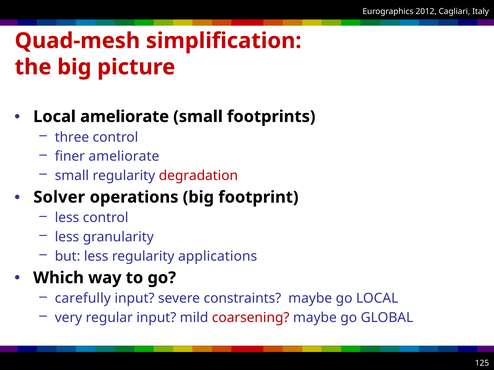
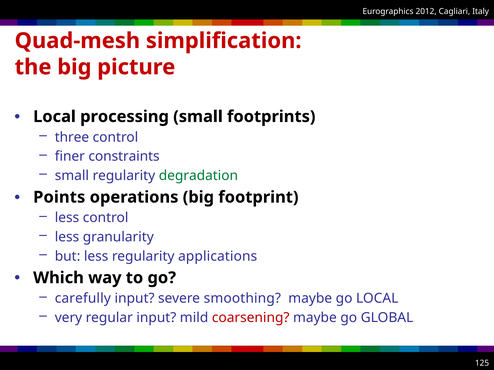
Local ameliorate: ameliorate -> processing (125, 117)
finer ameliorate: ameliorate -> constraints (124, 157)
degradation colour: red -> green (198, 176)
Solver: Solver -> Points (59, 197)
constraints: constraints -> smoothing (242, 299)
